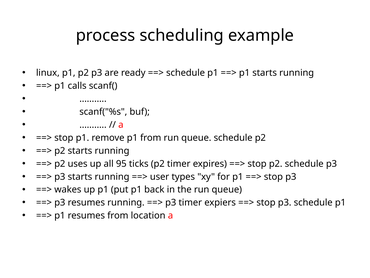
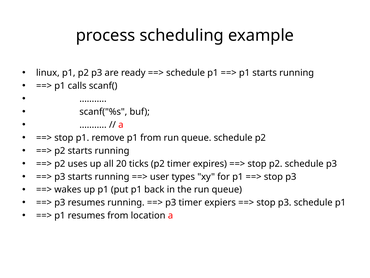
95: 95 -> 20 (121, 163)
